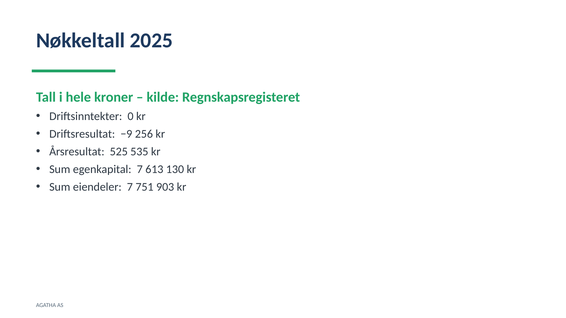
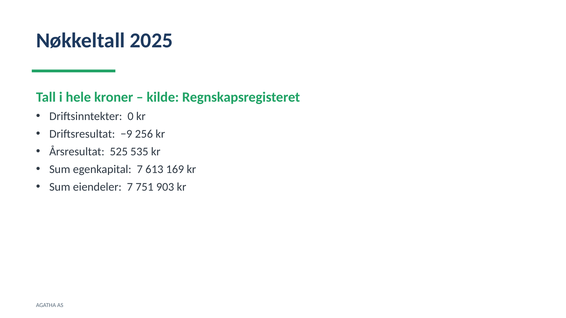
130: 130 -> 169 (175, 169)
